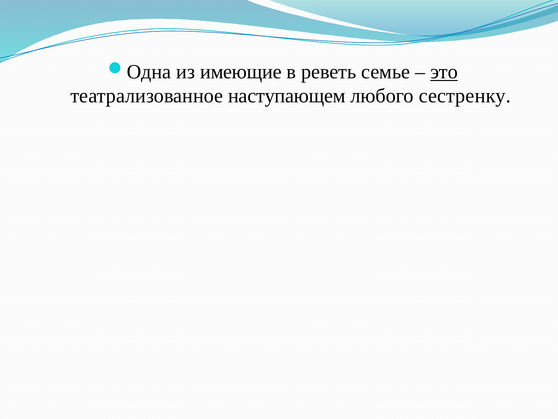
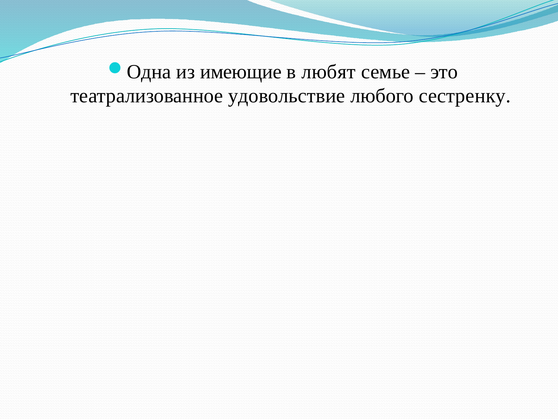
реветь: реветь -> любят (329, 72)
это underline: present -> none (444, 72)
наступающем: наступающем -> удовольствие (287, 96)
